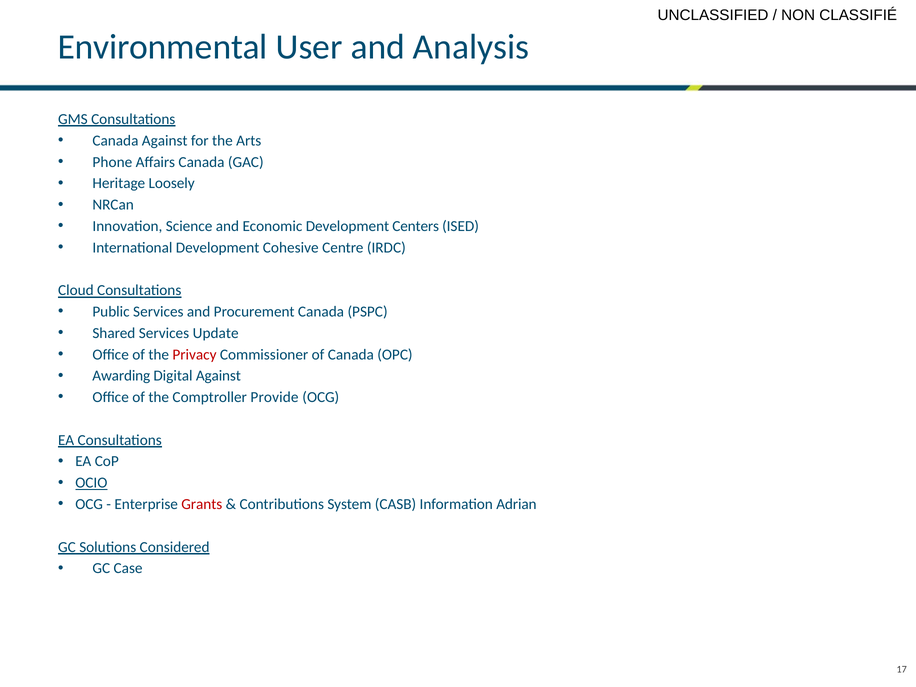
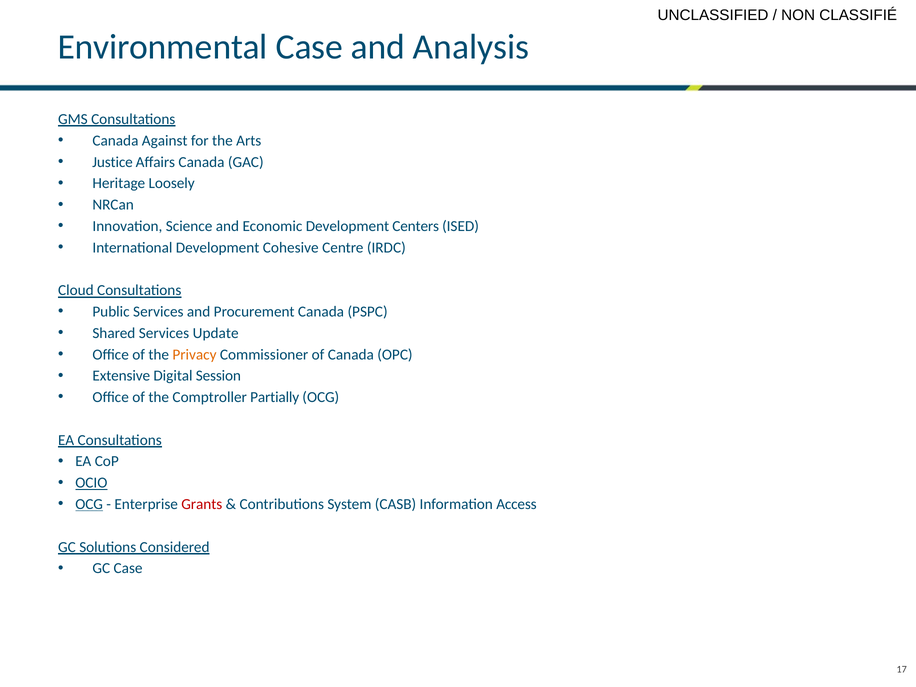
Environmental User: User -> Case (309, 47)
Phone: Phone -> Justice (113, 162)
Privacy colour: red -> orange (194, 355)
Awarding: Awarding -> Extensive (121, 376)
Digital Against: Against -> Session (218, 376)
Provide: Provide -> Partially (275, 397)
OCG underline: none -> present (89, 504)
Adrian: Adrian -> Access (516, 504)
